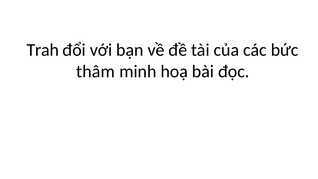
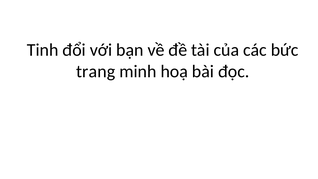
Trah: Trah -> Tinh (43, 50)
thâm: thâm -> trang (96, 71)
